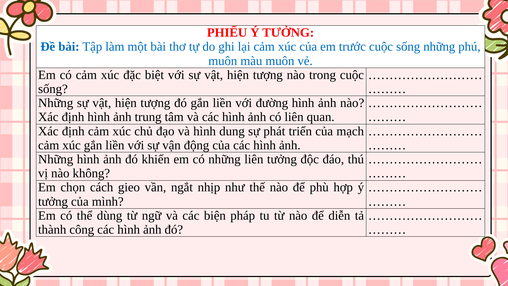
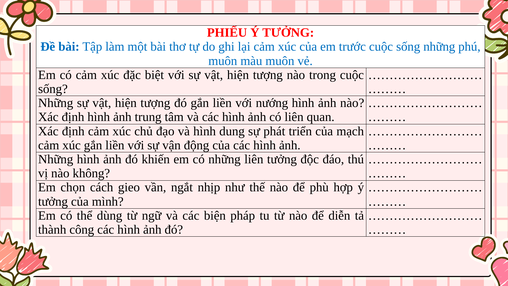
đường: đường -> nướng (272, 103)
